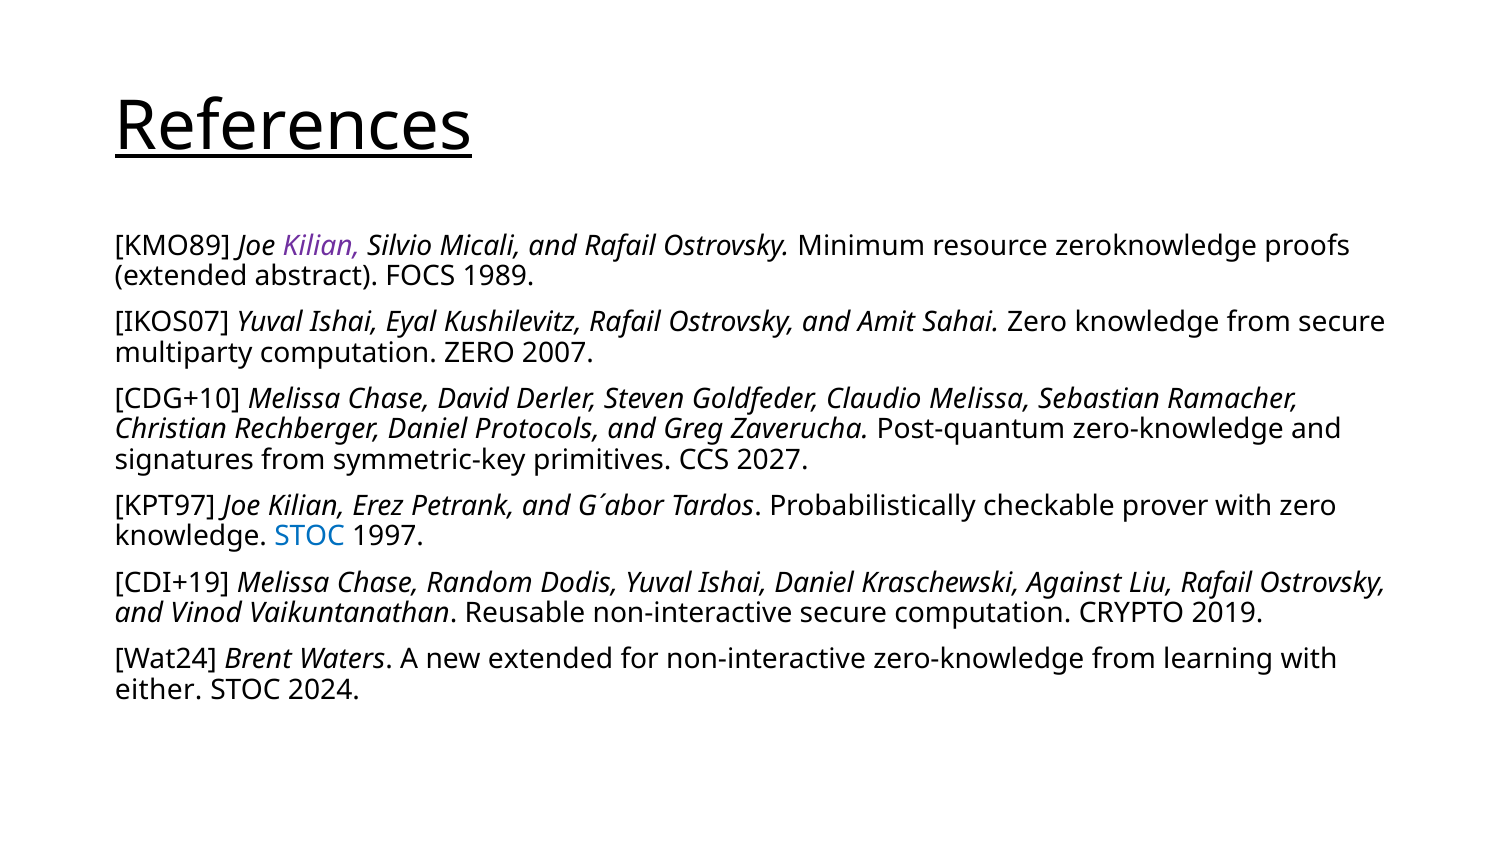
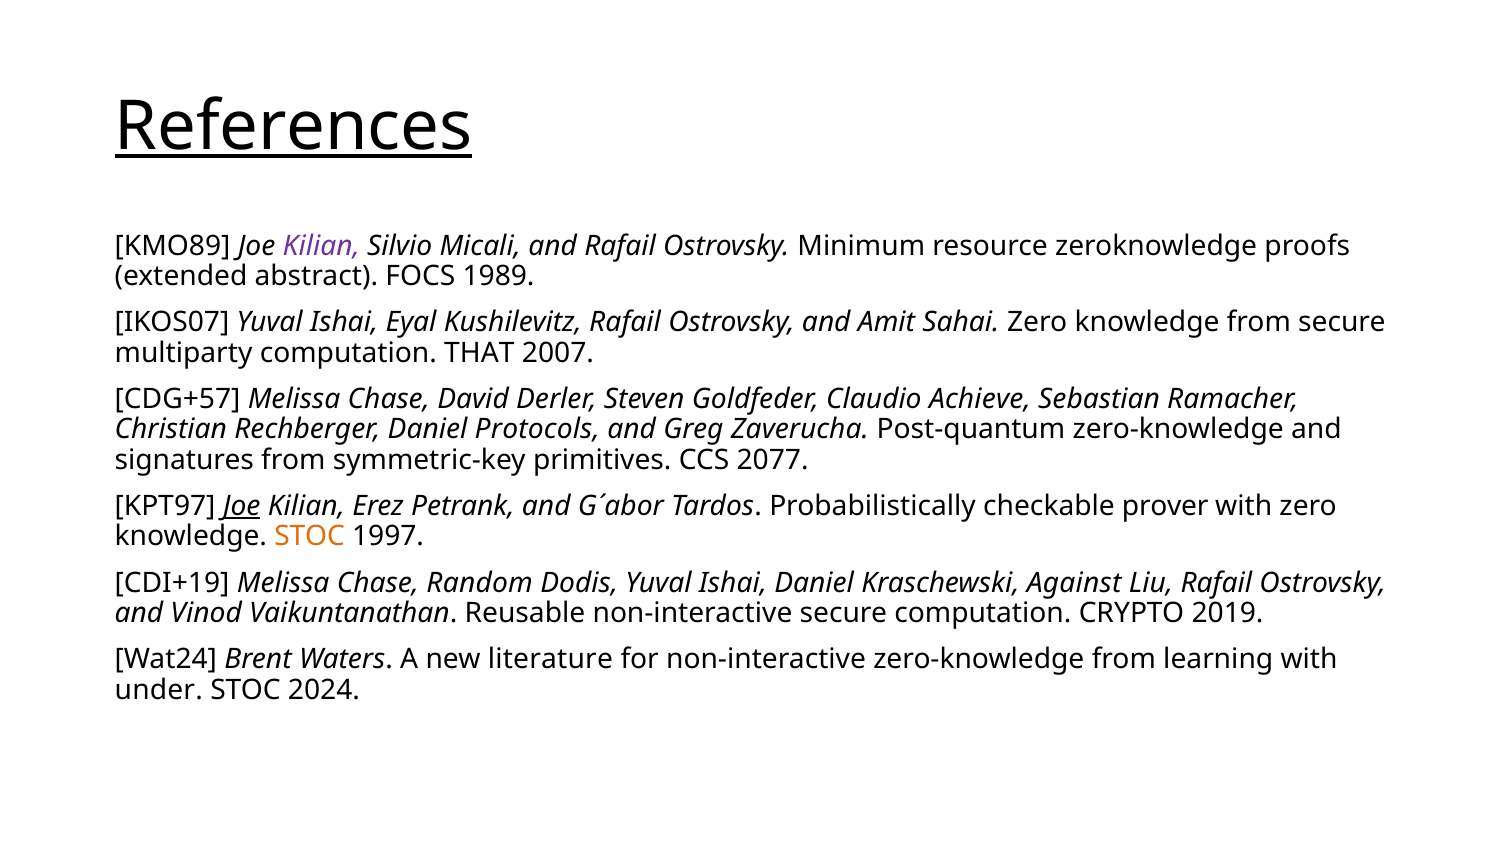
computation ZERO: ZERO -> THAT (479, 353)
CDG+10: CDG+10 -> CDG+57 (178, 399)
Claudio Melissa: Melissa -> Achieve (980, 399)
2027: 2027 -> 2077 (773, 460)
Joe underline: none -> present (242, 506)
STOC colour: blue -> orange (310, 537)
new extended: extended -> literature (550, 659)
either: either -> under (159, 690)
